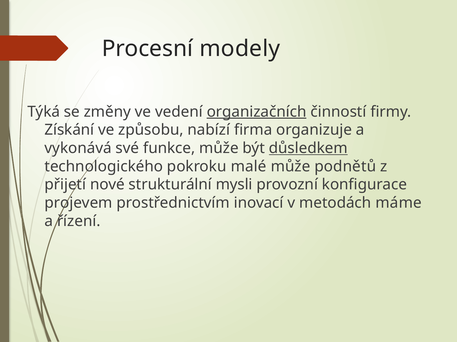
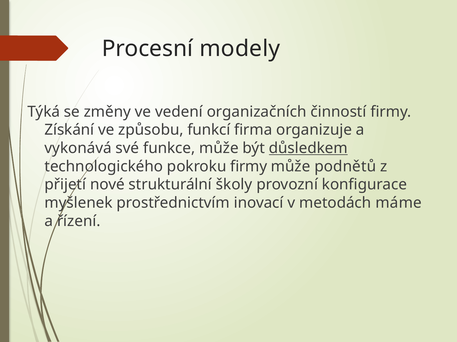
organizačních underline: present -> none (257, 112)
nabízí: nabízí -> funkcí (209, 130)
pokroku malé: malé -> firmy (249, 167)
mysli: mysli -> školy (234, 185)
projevem: projevem -> myšlenek (79, 203)
